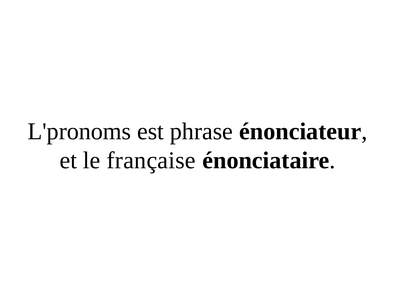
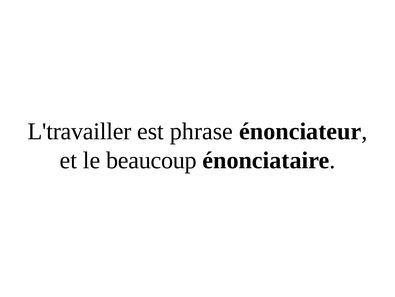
L'pronoms: L'pronoms -> L'travailler (79, 131)
française: française -> beaucoup (151, 160)
